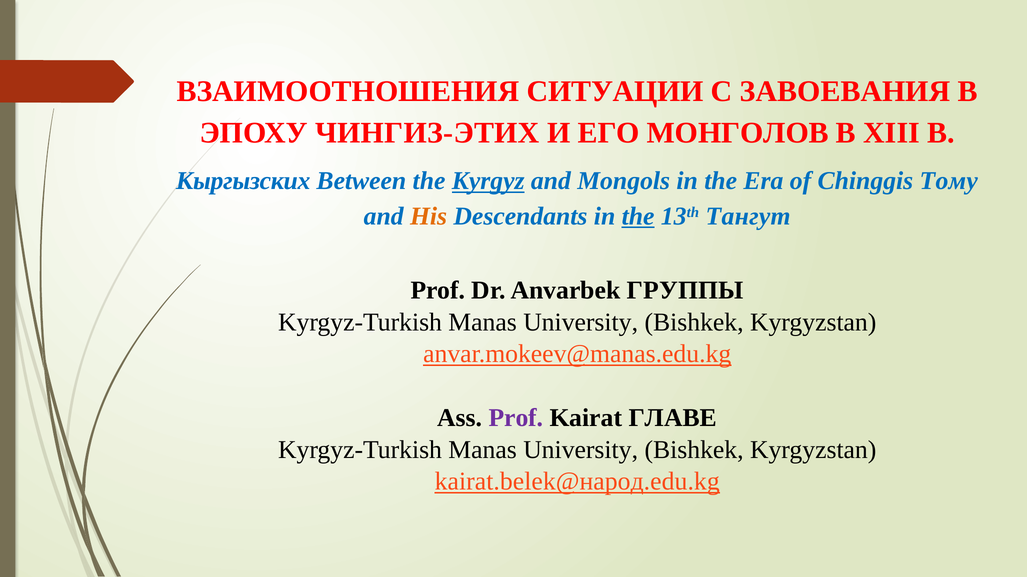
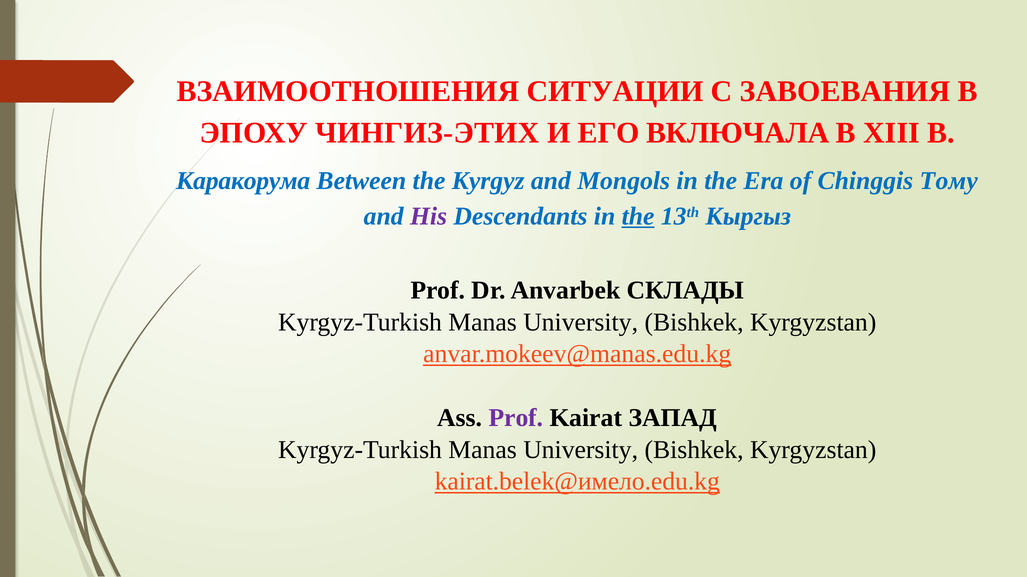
МОНГОЛОВ: МОНГОЛОВ -> ВКЛЮЧАЛА (738, 133)
Кыргызских: Кыргызских -> Каракорума (243, 181)
Kyrgyz underline: present -> none (488, 181)
His colour: orange -> purple (429, 217)
Тангут: Тангут -> Кыргыз (748, 217)
ГРУППЫ: ГРУППЫ -> СКЛАДЫ (685, 291)
ГЛАВЕ: ГЛАВЕ -> ЗАПАД (673, 418)
kairat.belek@народ.edu.kg: kairat.belek@народ.edu.kg -> kairat.belek@имело.edu.kg (577, 482)
